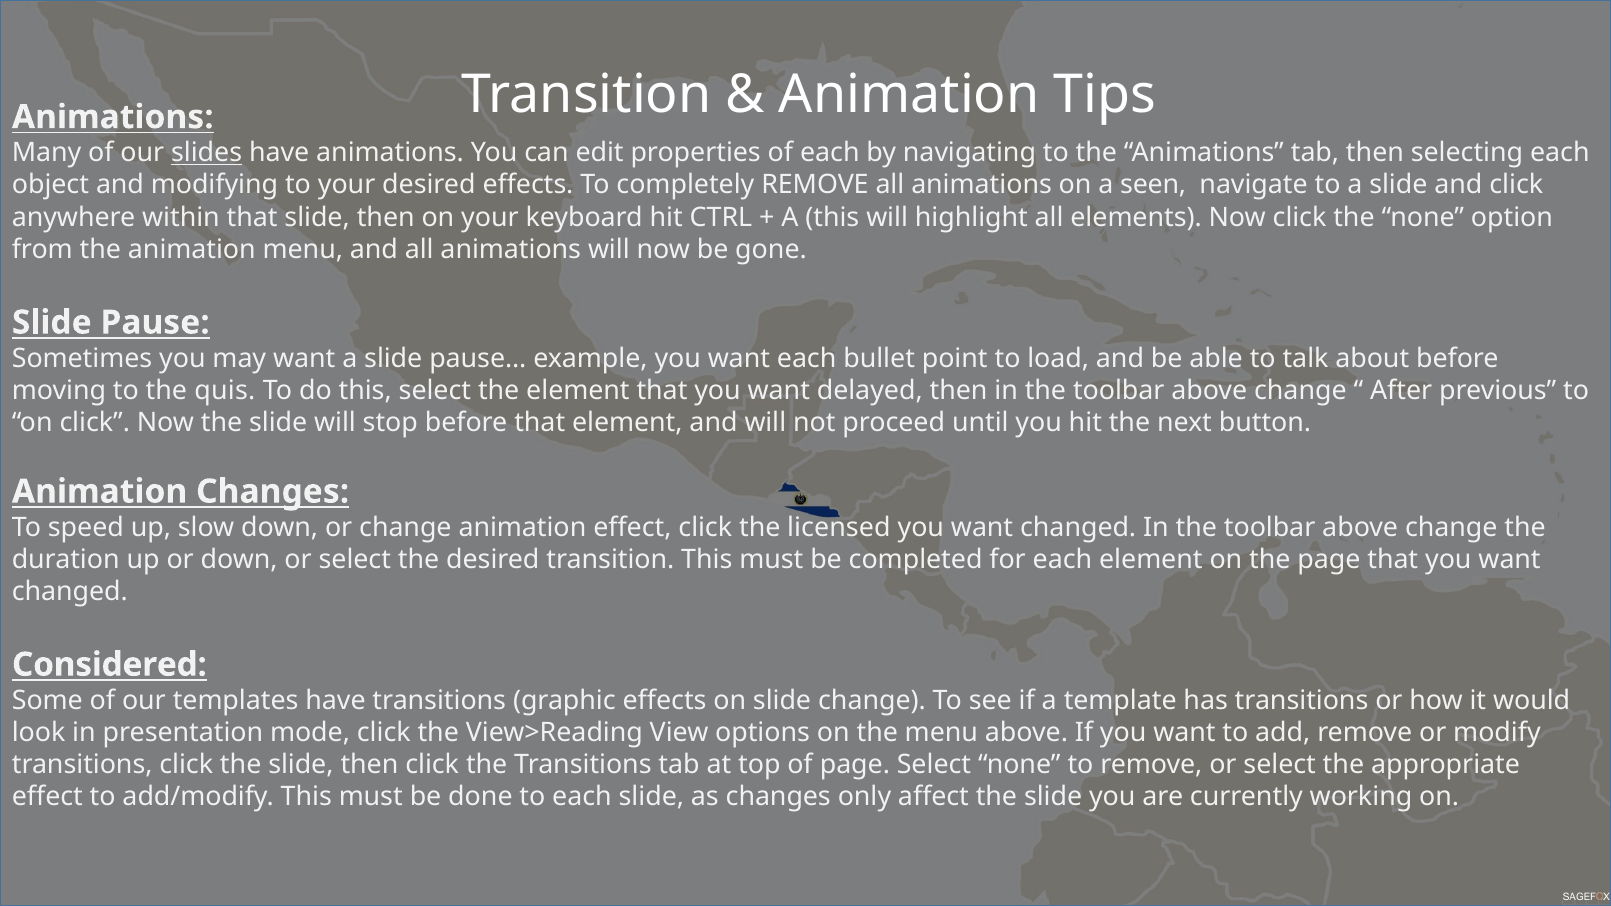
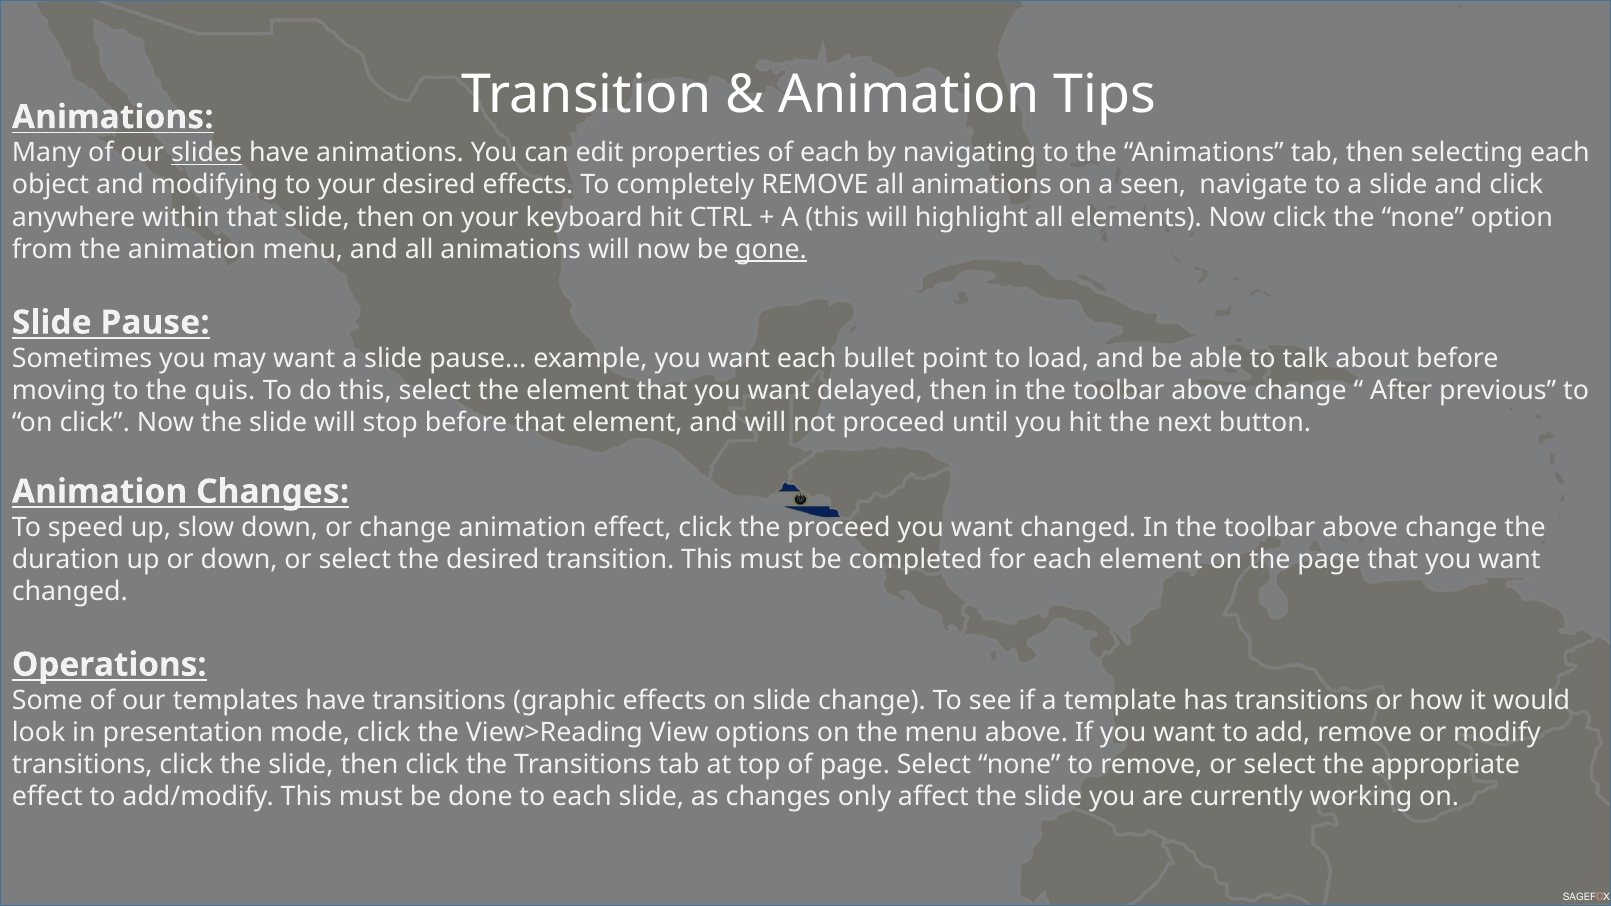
gone underline: none -> present (771, 250)
the licensed: licensed -> proceed (839, 527)
Considered: Considered -> Operations (109, 665)
